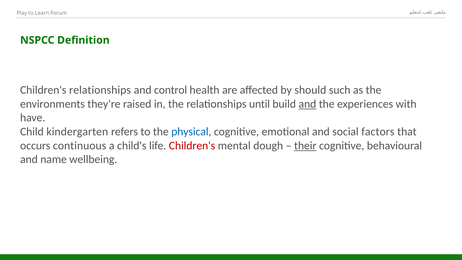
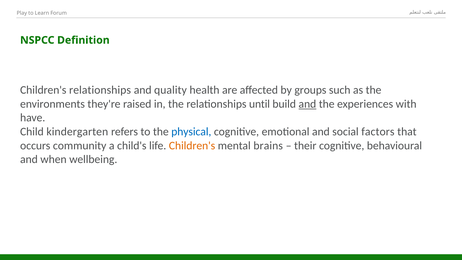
control: control -> quality (170, 90)
should: should -> groups (310, 90)
continuous: continuous -> community (80, 145)
Children's colour: red -> orange (192, 145)
dough: dough -> brains (268, 145)
their underline: present -> none (305, 145)
name: name -> when (54, 159)
